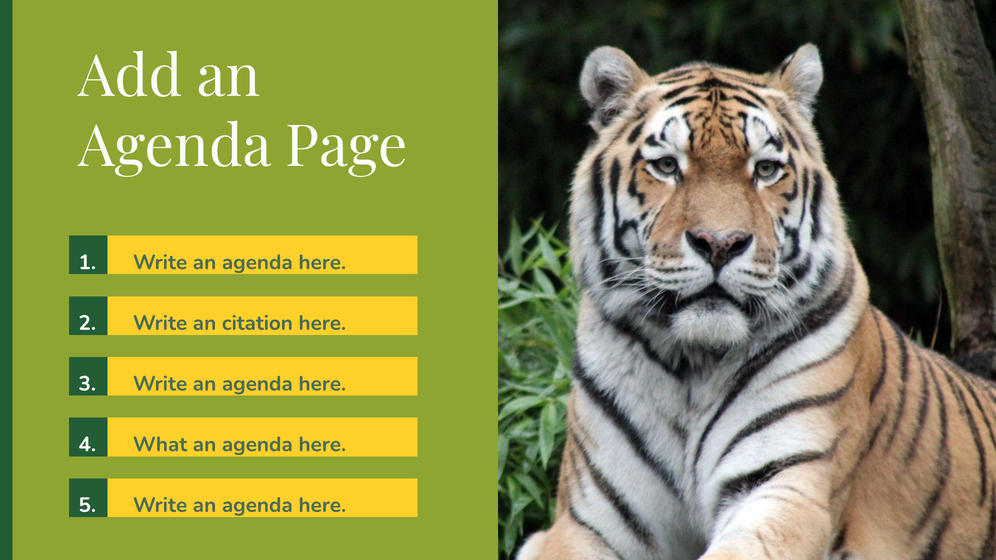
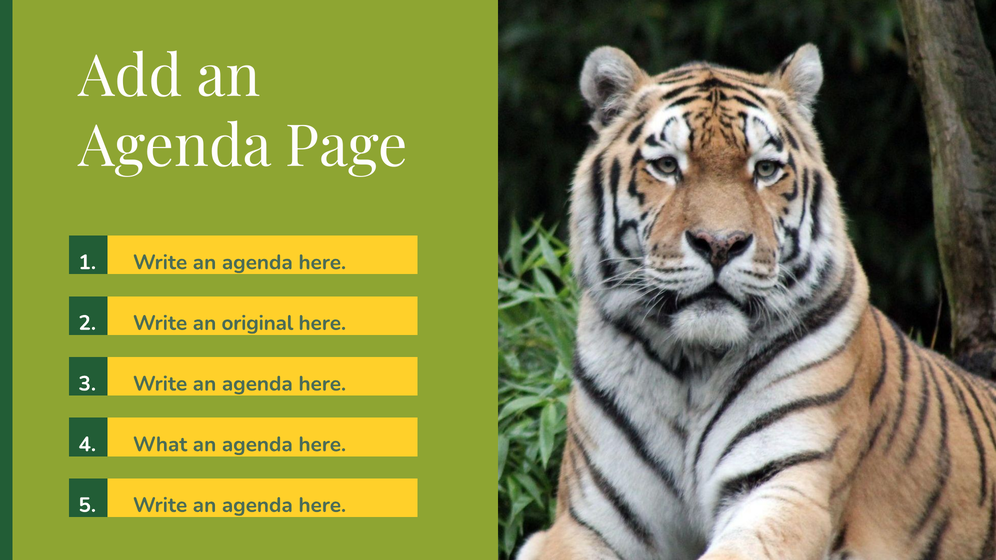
citation: citation -> original (257, 323)
